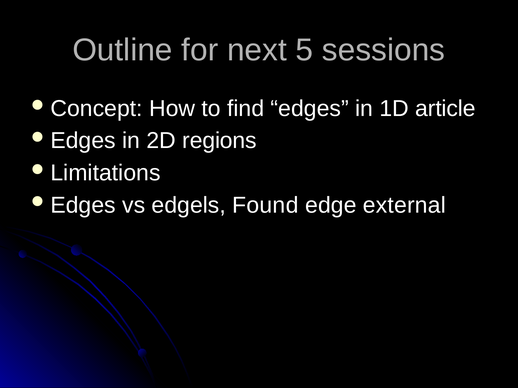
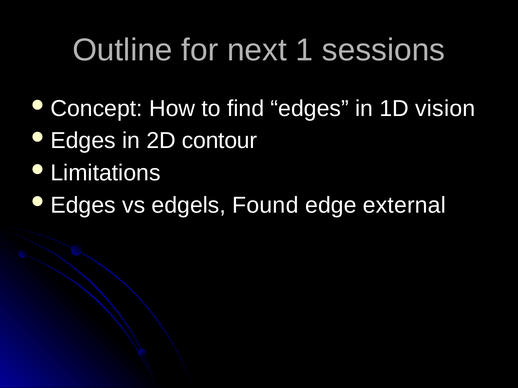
5: 5 -> 1 (304, 50)
article: article -> vision (445, 109)
regions: regions -> contour (220, 141)
